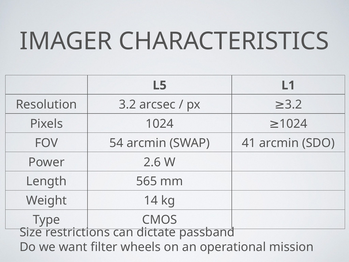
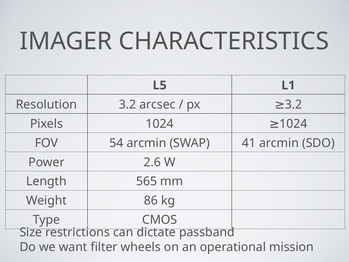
14: 14 -> 86 (151, 200)
